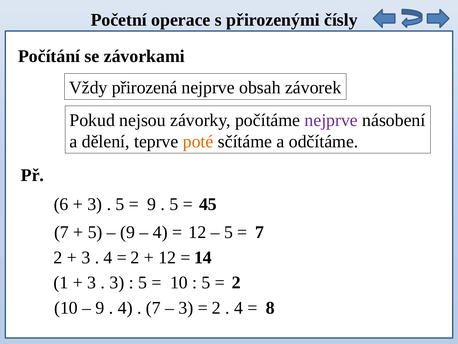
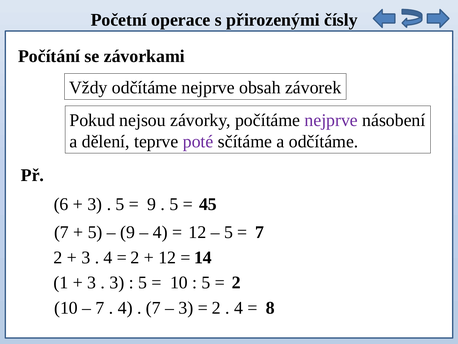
Vždy přirozená: přirozená -> odčítáme (144, 88)
poté colour: orange -> purple (198, 141)
9: 9 -> 7 (100, 308)
